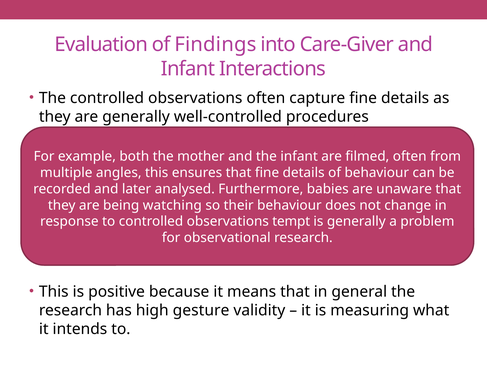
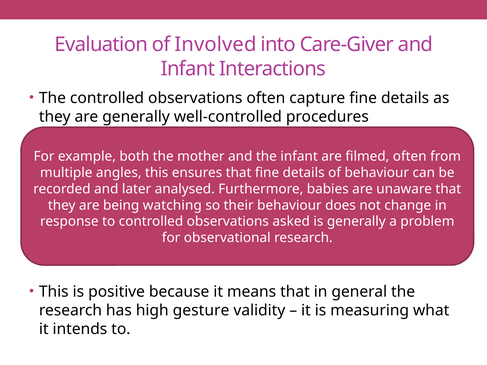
Findings: Findings -> Involved (215, 44)
tempt: tempt -> asked (291, 222)
